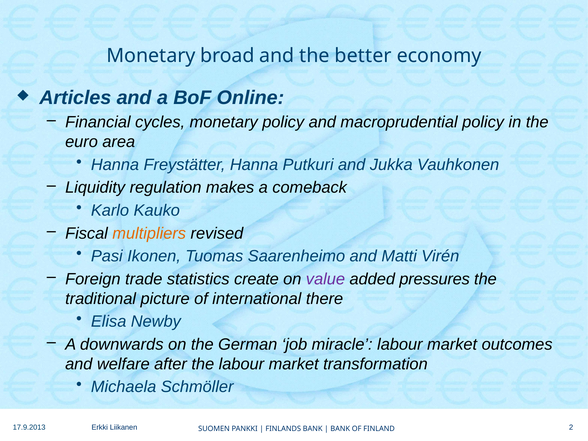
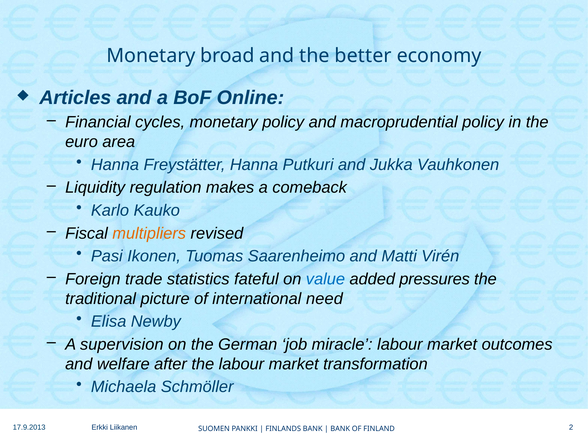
create: create -> fateful (256, 279)
value colour: purple -> blue (325, 279)
there: there -> need (324, 299)
downwards: downwards -> supervision (122, 344)
